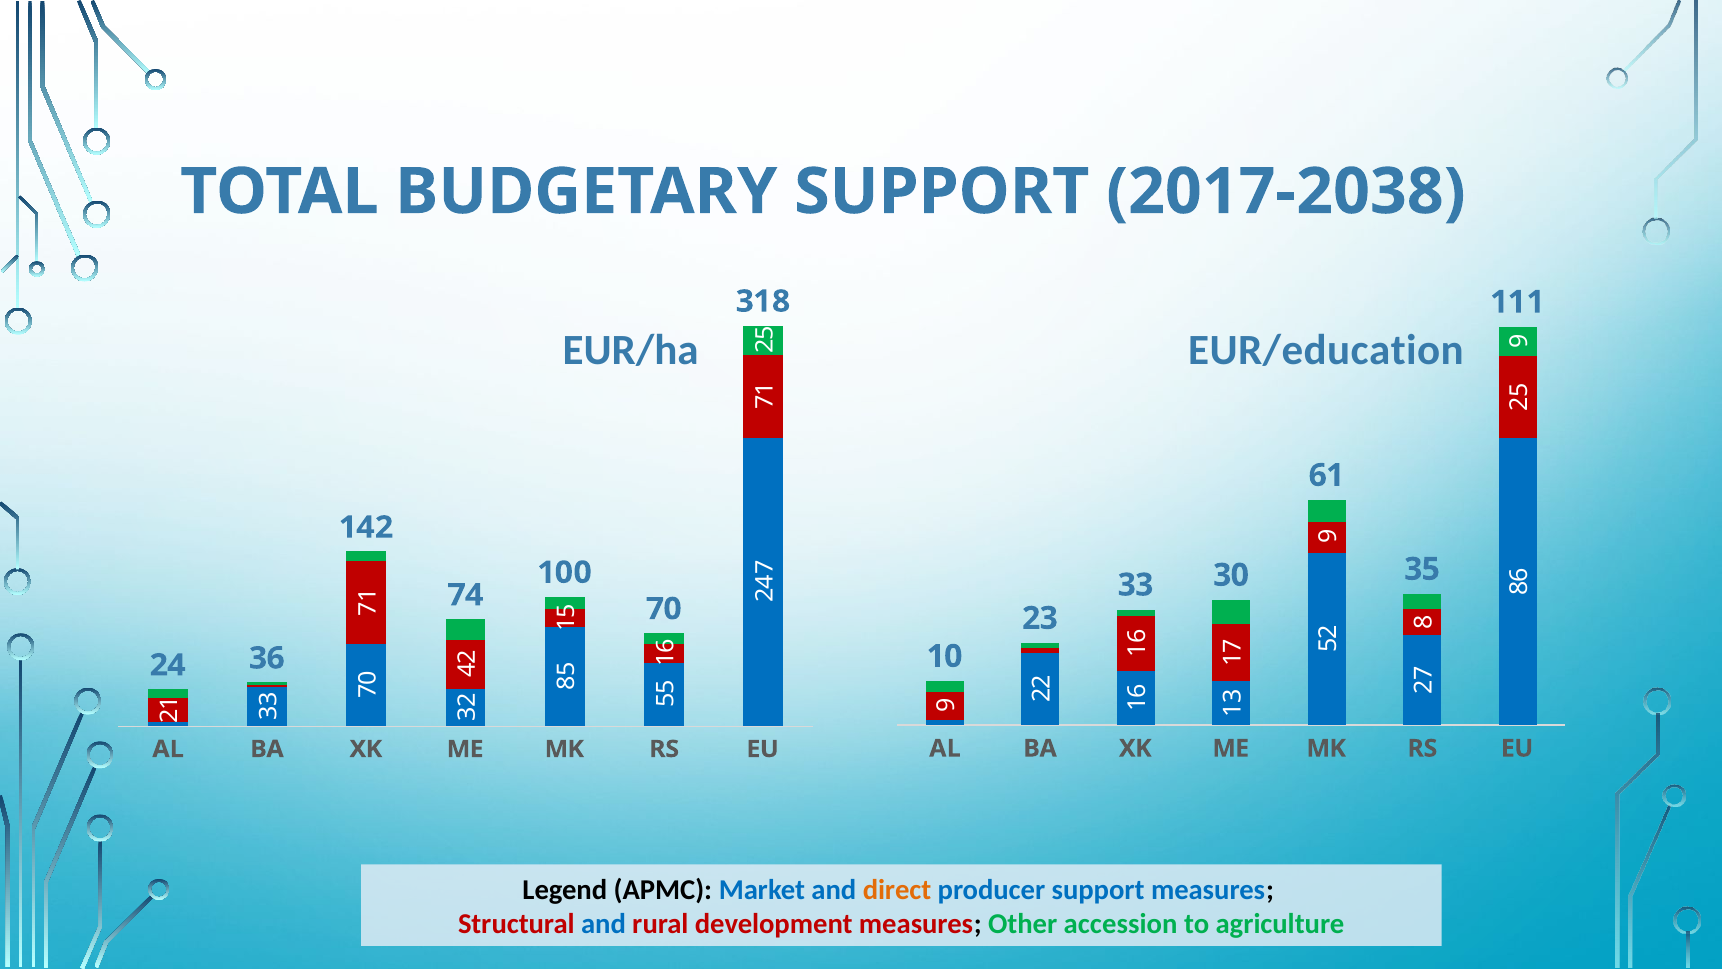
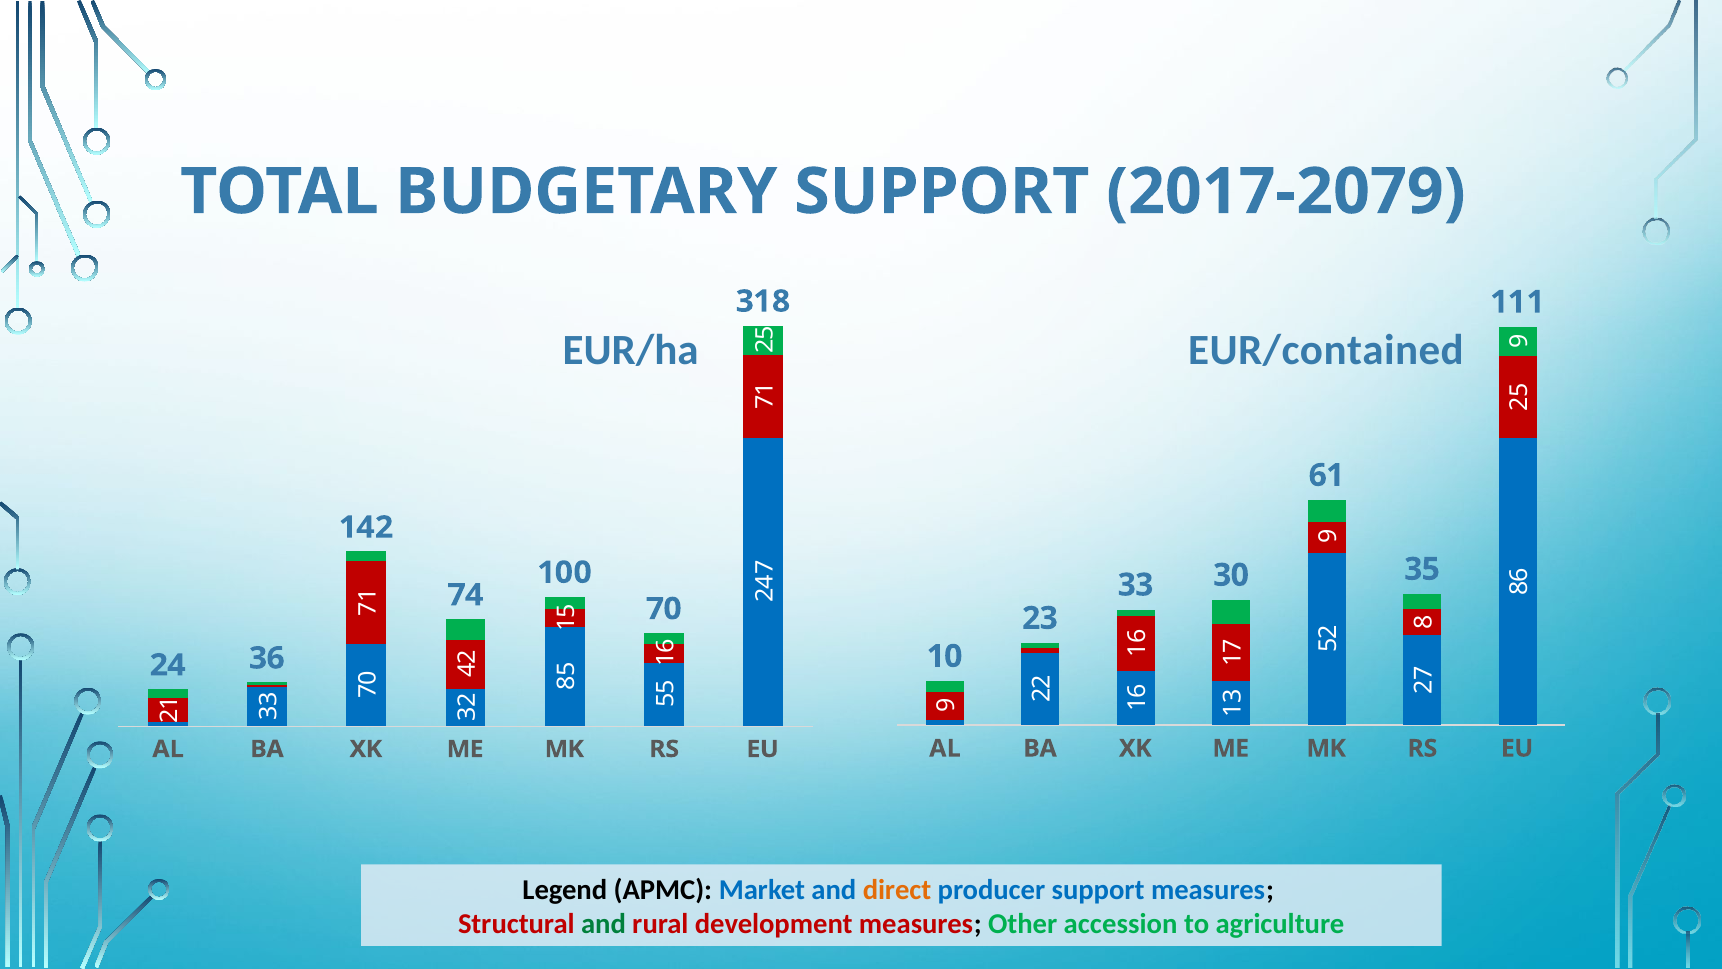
2017-2038: 2017-2038 -> 2017-2079 (1286, 192)
EUR/education: EUR/education -> EUR/contained (1326, 351)
and colour: blue -> green (604, 924)
